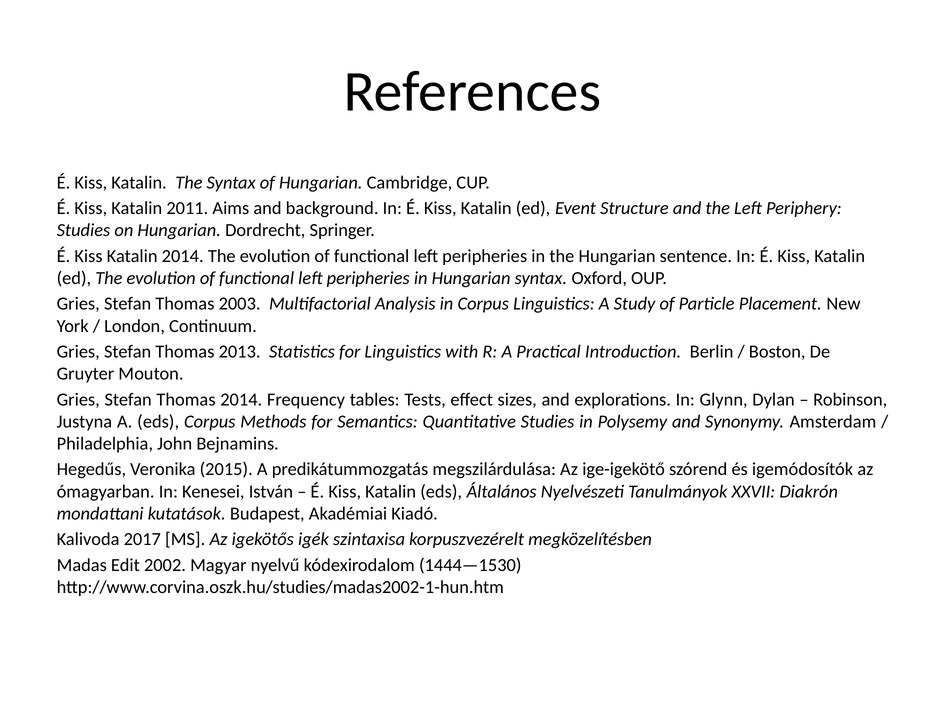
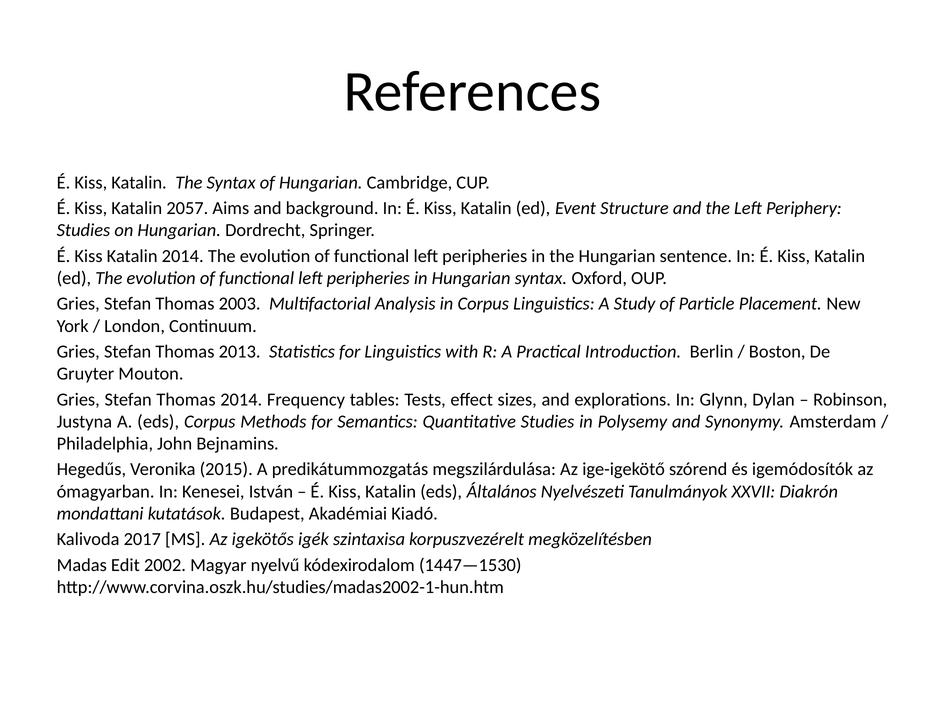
2011: 2011 -> 2057 (187, 208)
1444—1530: 1444—1530 -> 1447—1530 (470, 565)
